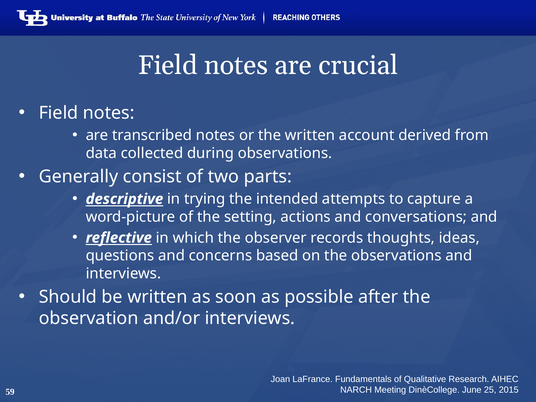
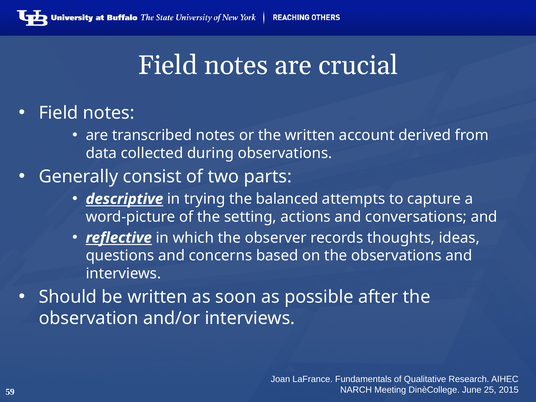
intended: intended -> balanced (287, 199)
